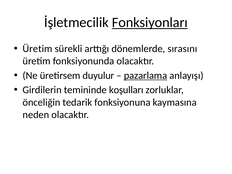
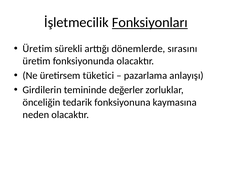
duyulur: duyulur -> tüketici (98, 75)
pazarlama underline: present -> none (145, 75)
koşulları: koşulları -> değerler (126, 90)
